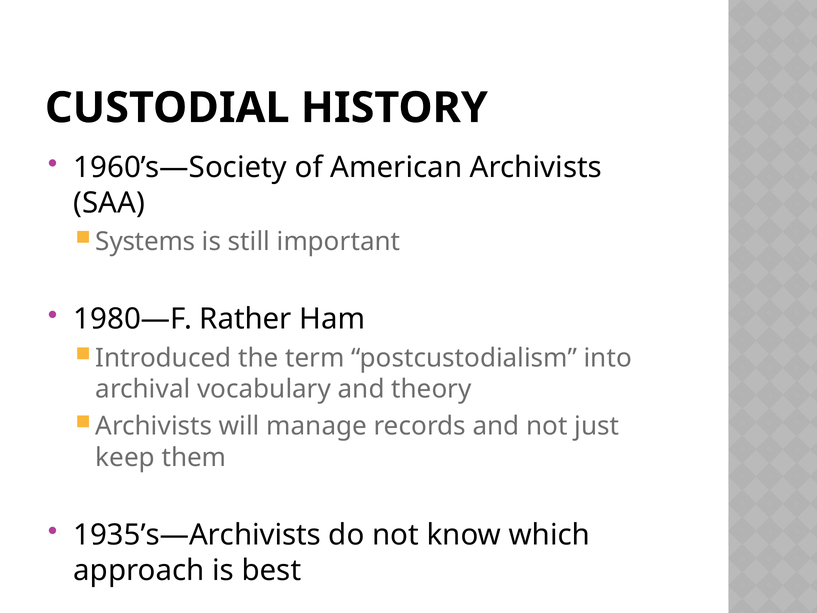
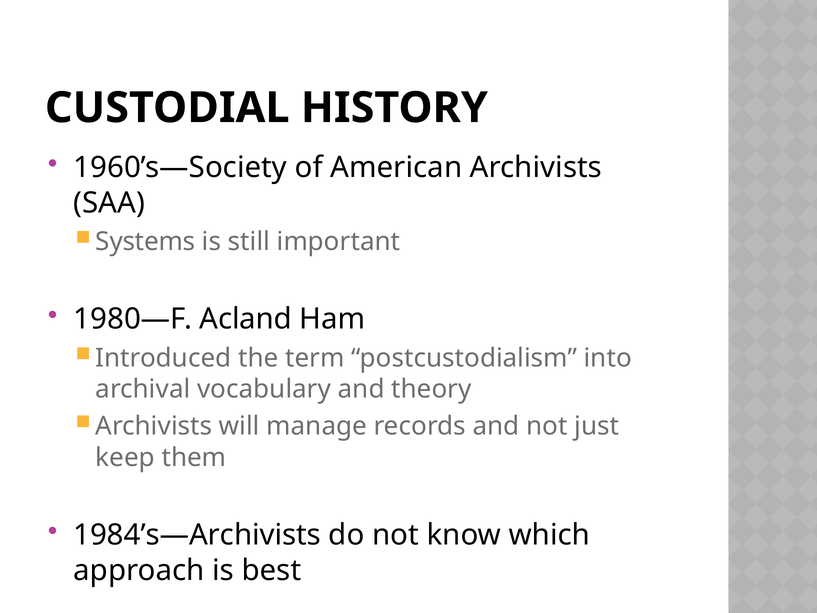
Rather: Rather -> Acland (246, 319)
1935’s—Archivists: 1935’s—Archivists -> 1984’s—Archivists (197, 535)
